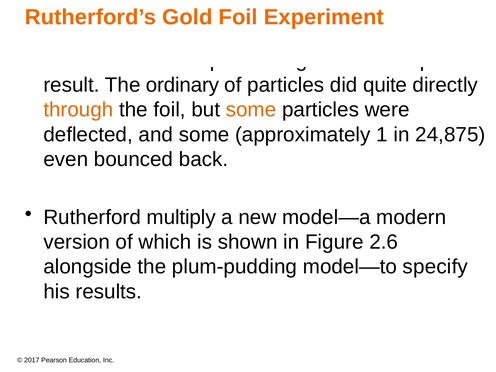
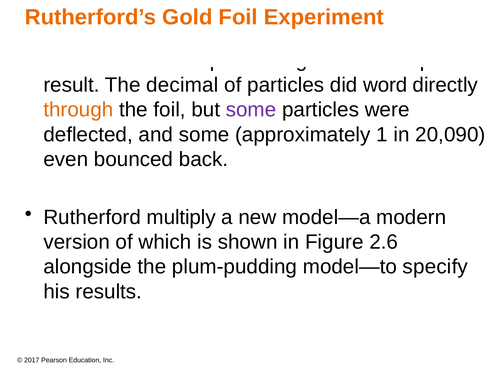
ordinary: ordinary -> decimal (182, 85)
quite: quite -> word (385, 85)
some colour: orange -> purple (251, 110)
24,875: 24,875 -> 20,090 (450, 135)
